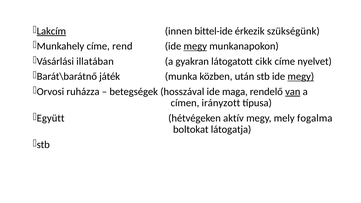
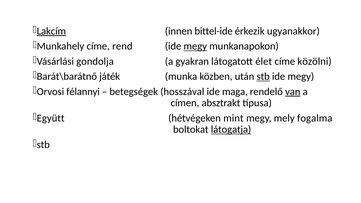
szükségünk: szükségünk -> ugyanakkor (293, 31)
illatában: illatában -> gondolja (95, 61)
cikk: cikk -> élet (264, 61)
nyelvet: nyelvet -> közölni (315, 61)
stb underline: none -> present (263, 77)
megy underline: present -> none (301, 77)
ruházza: ruházza -> félannyi (83, 92)
irányzott: irányzott -> absztrakt (221, 103)
aktív: aktív -> mint (233, 118)
látogatja underline: none -> present (231, 130)
